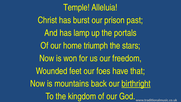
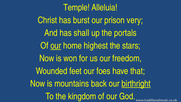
past: past -> very (135, 20)
lamp: lamp -> shall (81, 33)
our underline: none -> present (56, 46)
triumph: triumph -> highest (96, 46)
